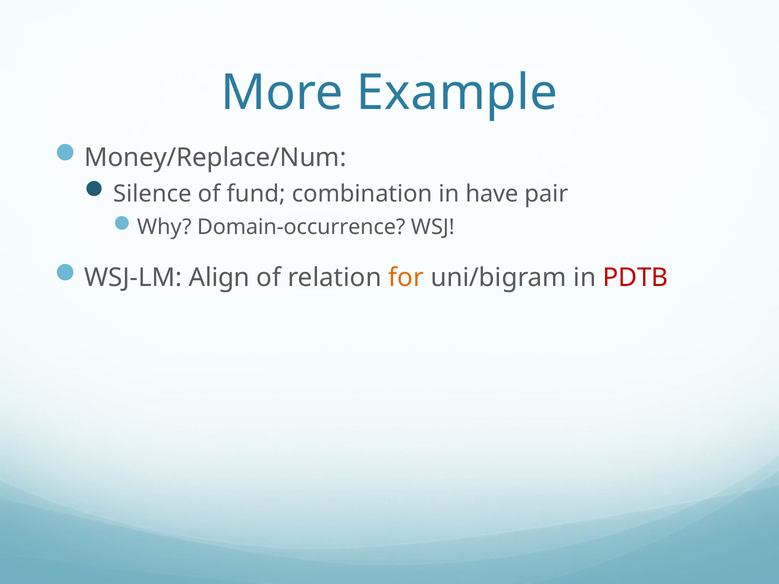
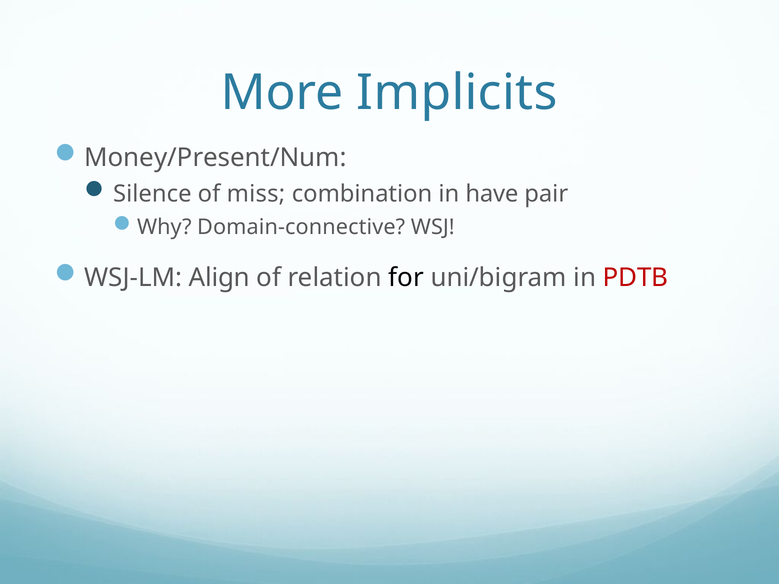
Example: Example -> Implicits (457, 93)
Money/Replace/Num: Money/Replace/Num -> Money/Present/Num (215, 158)
fund: fund -> miss (256, 194)
Domain-occurrence: Domain-occurrence -> Domain-connective (301, 227)
for colour: orange -> black (406, 278)
